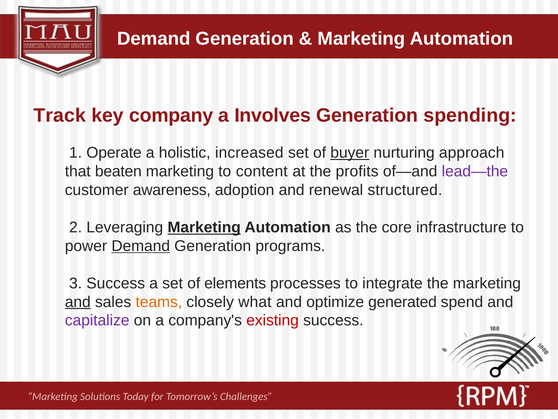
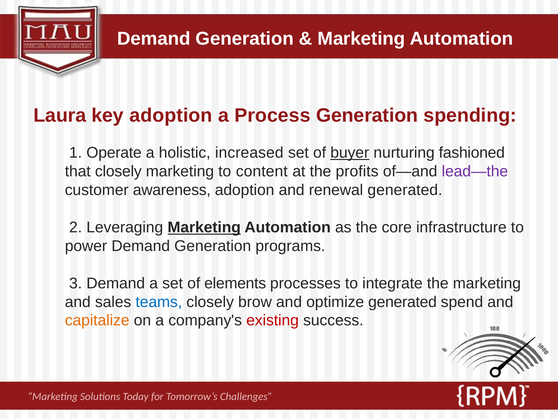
Track: Track -> Laura (60, 115)
key company: company -> adoption (171, 115)
Involves: Involves -> Process (272, 115)
approach: approach -> fashioned (472, 153)
that beaten: beaten -> closely (118, 171)
renewal structured: structured -> generated (405, 190)
Demand underline: present -> none (141, 246)
3 Success: Success -> Demand (116, 283)
and underline: present -> none (78, 302)
teams colour: orange -> blue (159, 302)
what: what -> brow (255, 302)
capitalize colour: purple -> orange (97, 320)
